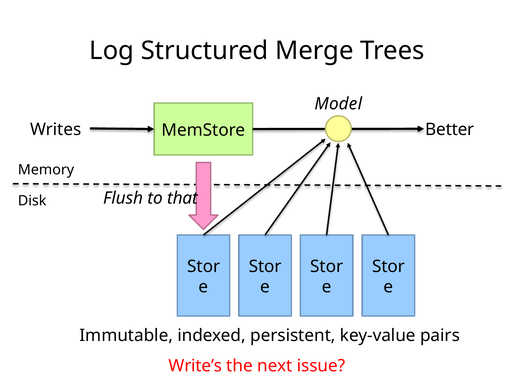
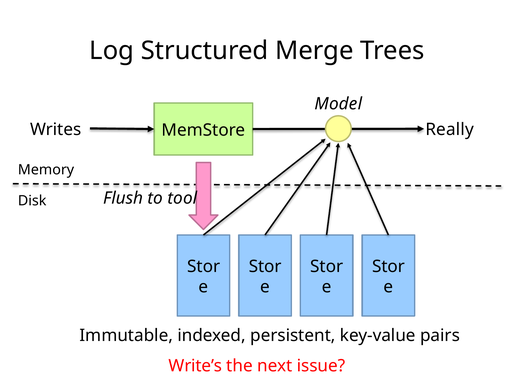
Better: Better -> Really (450, 129)
that: that -> tool (182, 198)
